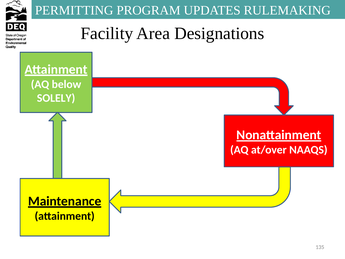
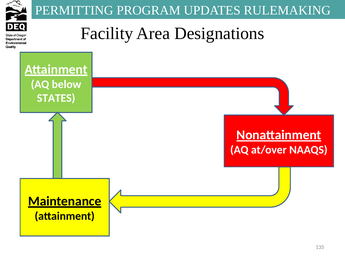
SOLELY: SOLELY -> STATES (56, 98)
